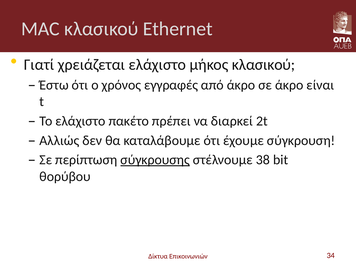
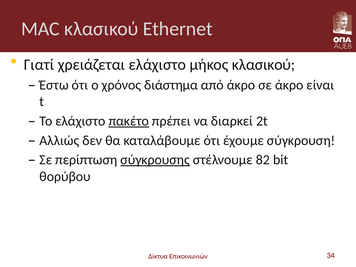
εγγραφές: εγγραφές -> διάστημα (171, 85)
πακέτο underline: none -> present (129, 121)
38: 38 -> 82 (263, 160)
